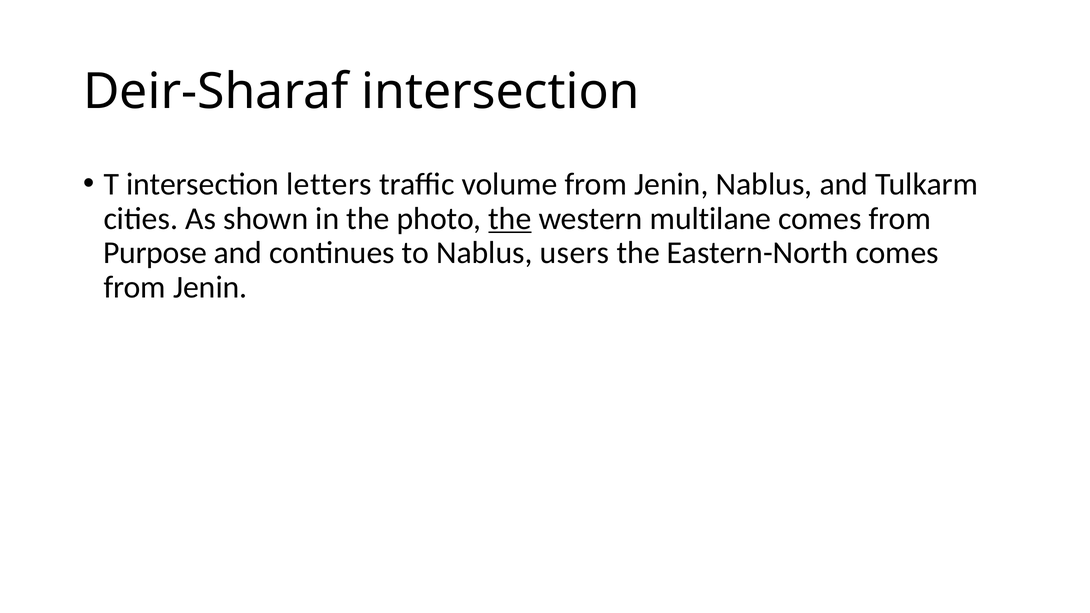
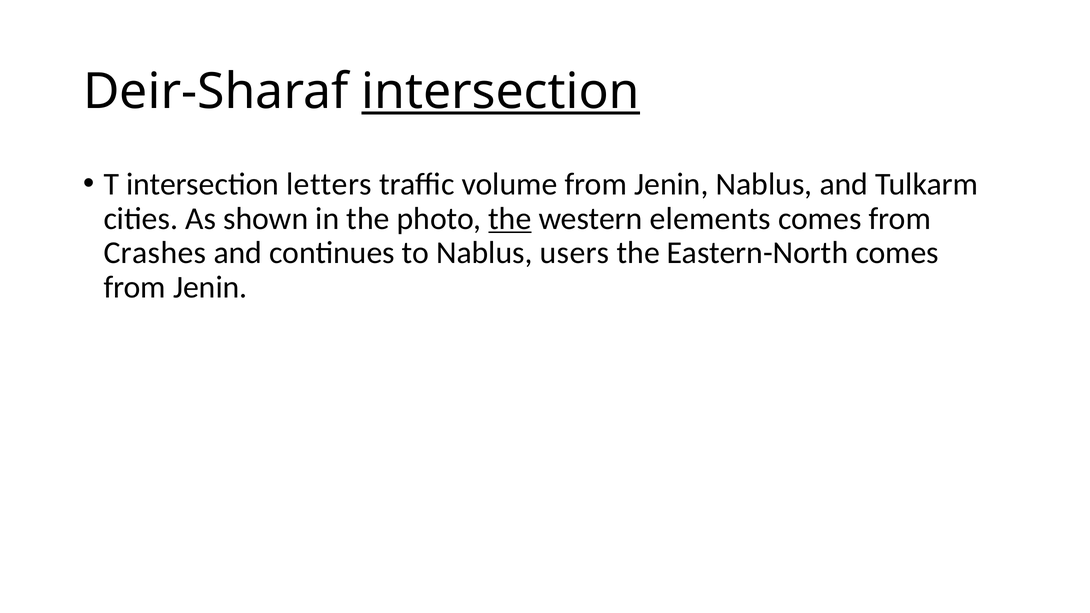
intersection underline: none -> present (501, 92)
multilane: multilane -> elements (710, 219)
Purpose: Purpose -> Crashes (155, 253)
